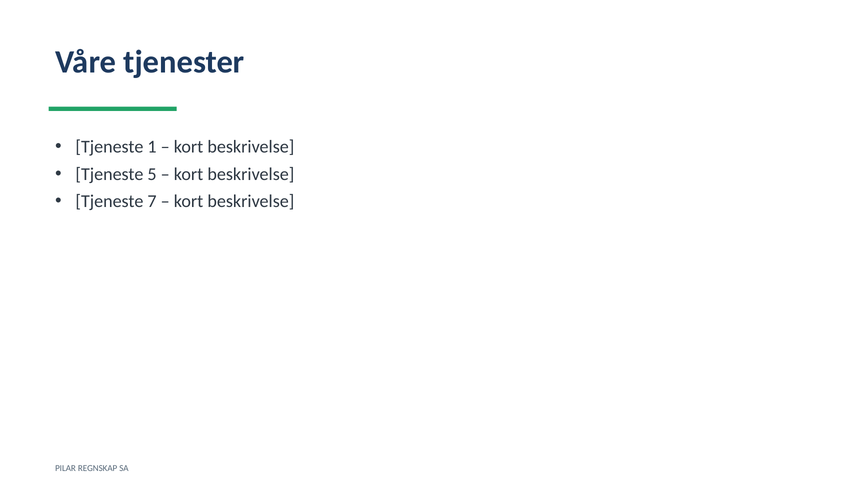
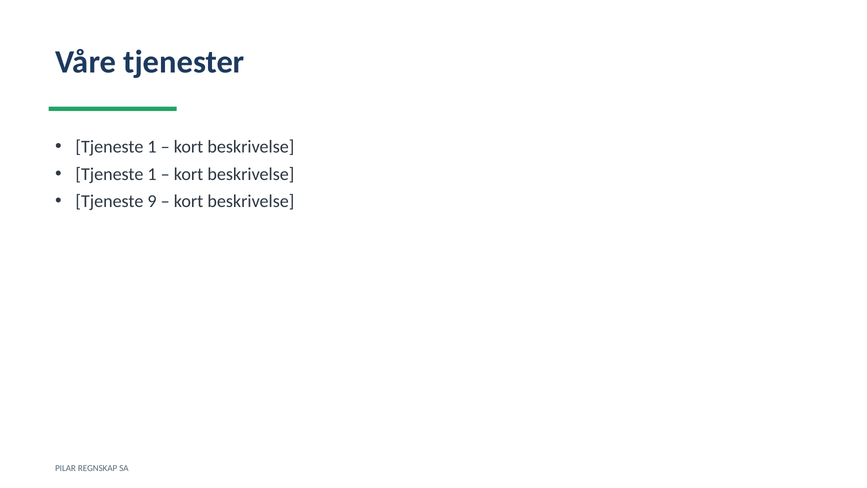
5: 5 -> 1 (152, 174)
7: 7 -> 9 (152, 201)
